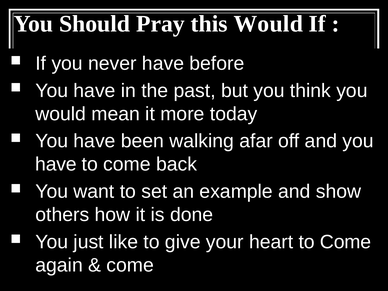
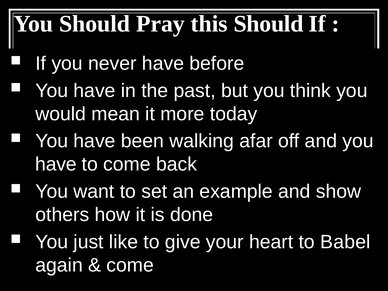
this Would: Would -> Should (268, 24)
heart to Come: Come -> Babel (345, 242)
